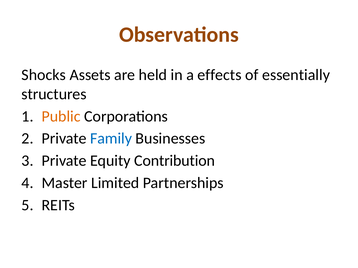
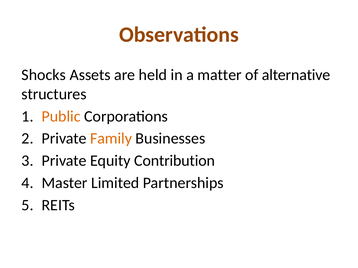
effects: effects -> matter (220, 75)
essentially: essentially -> alternative (296, 75)
Family colour: blue -> orange (111, 139)
